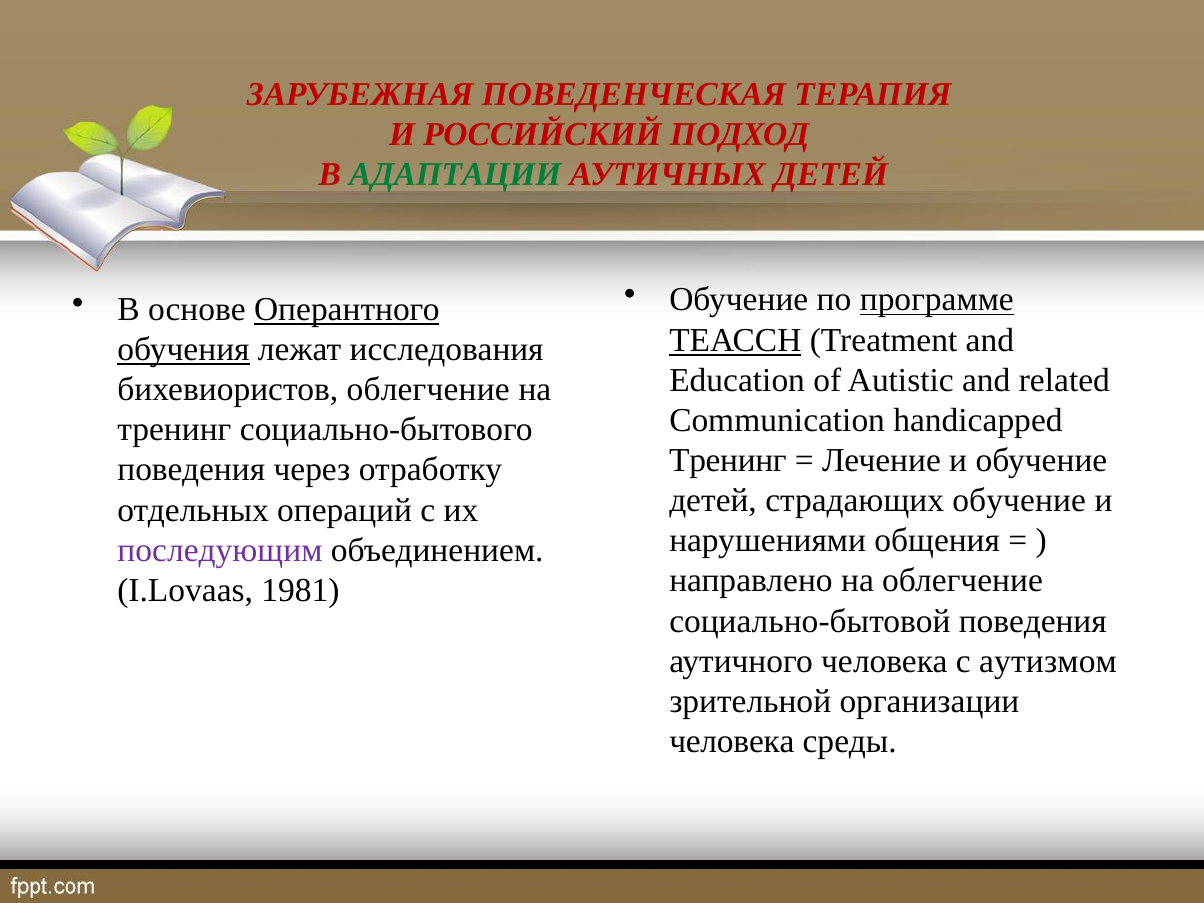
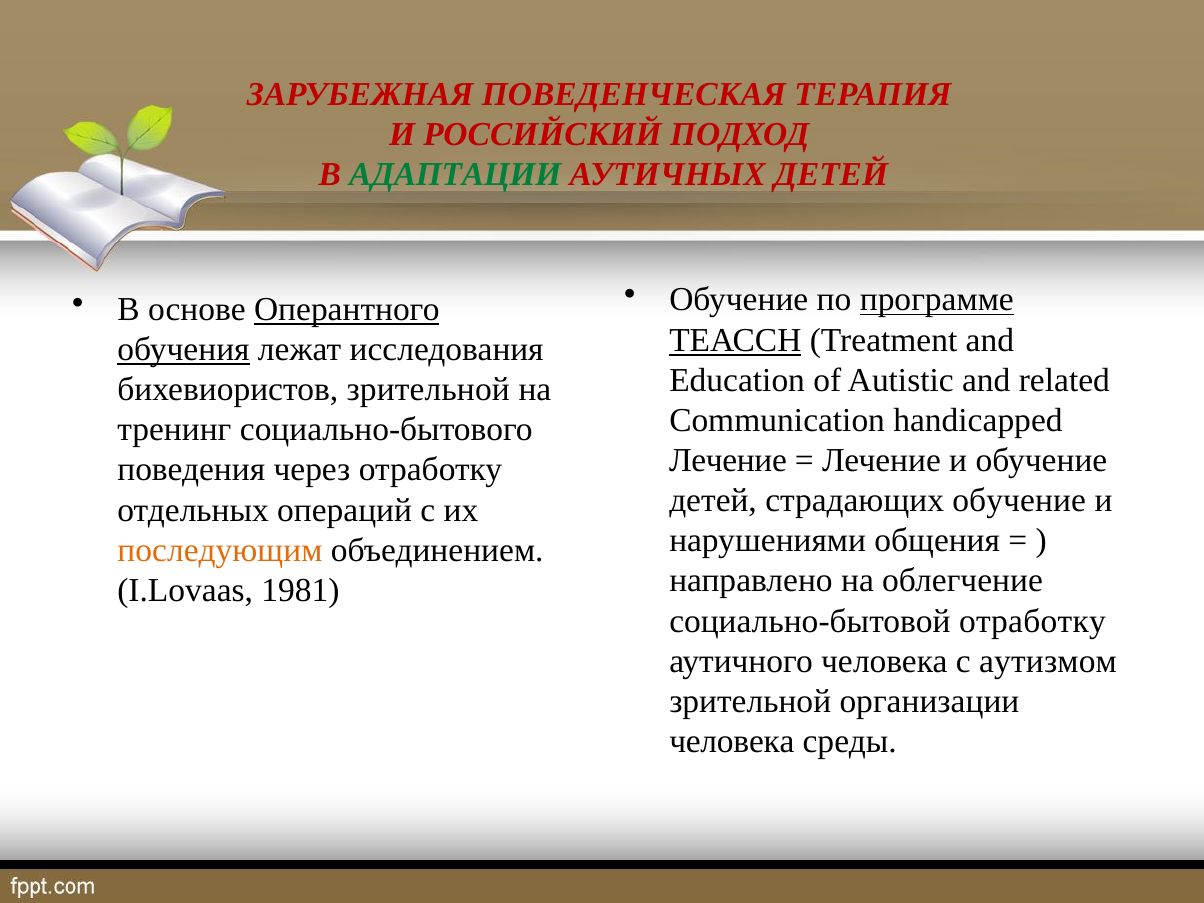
бихевиористов облегчение: облегчение -> зрительной (428, 390)
Тренинг: Тренинг -> Лечение (728, 460)
последующим colour: purple -> orange (220, 550)
социально-бытовой поведения: поведения -> отработку (1033, 621)
